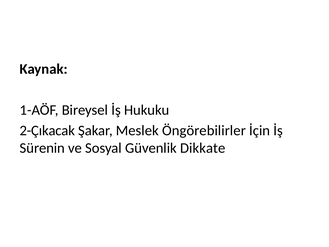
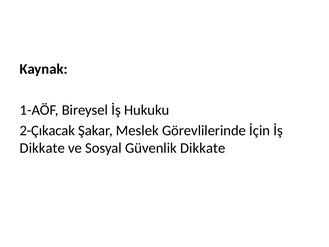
Öngörebilirler: Öngörebilirler -> Görevlilerinde (204, 130)
Sürenin: Sürenin -> Dikkate (42, 148)
